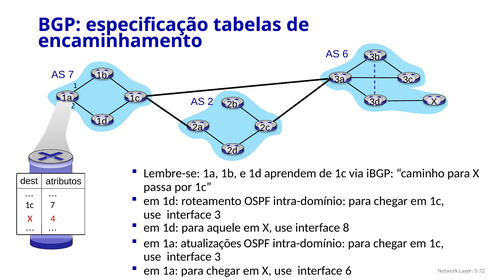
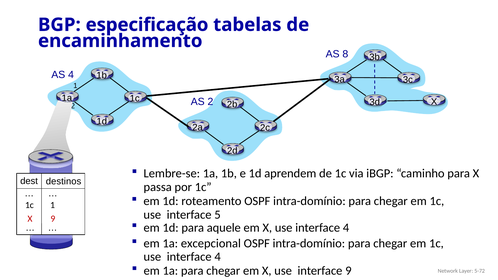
AS 6: 6 -> 8 (345, 54)
AS 7: 7 -> 4 (71, 75)
atributos: atributos -> destinos (64, 181)
1c 7: 7 -> 1 (53, 205)
3: 3 -> 5 (217, 215)
X 4: 4 -> 9 (53, 219)
X use interface 8: 8 -> 4 (346, 228)
atualizações: atualizações -> excepcional (211, 244)
3: 3 -> 4 (218, 257)
interface 6: 6 -> 9 (348, 271)
